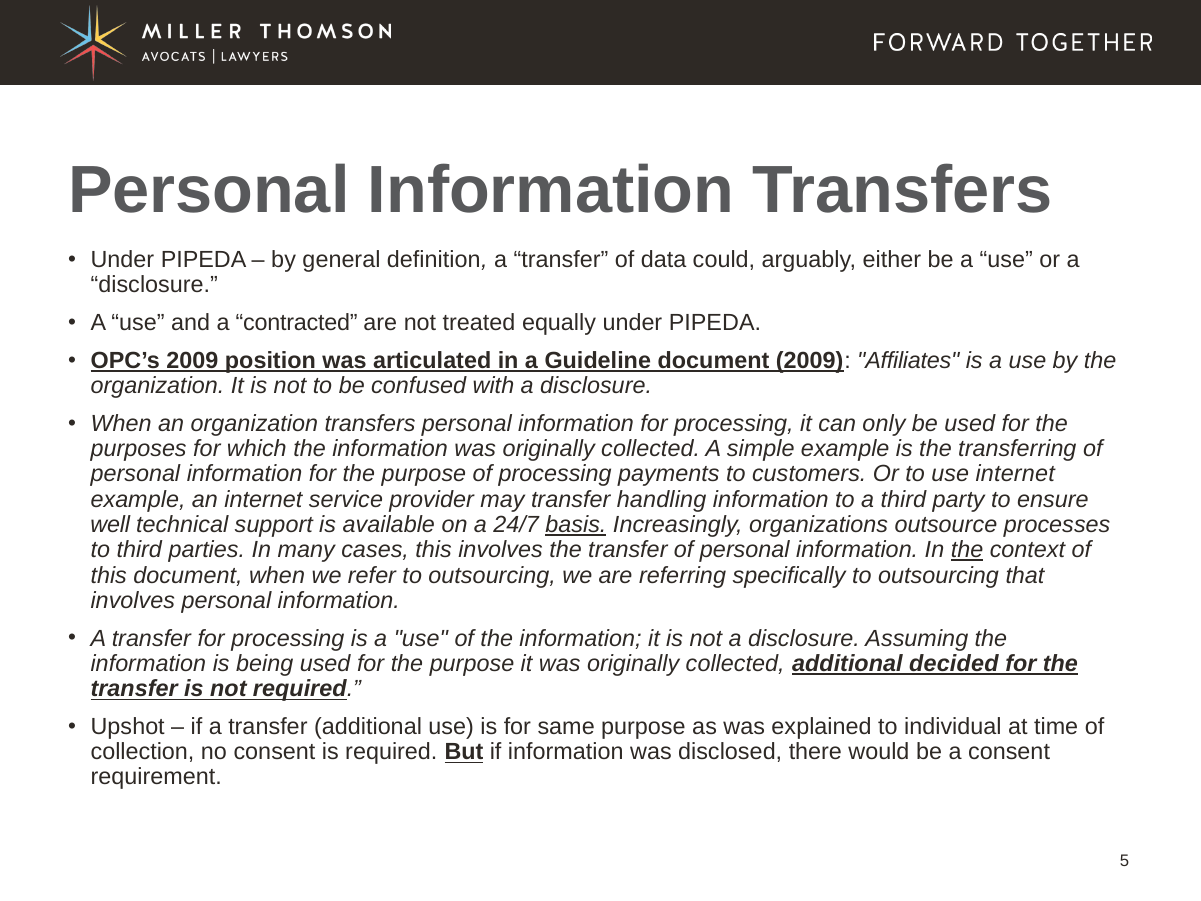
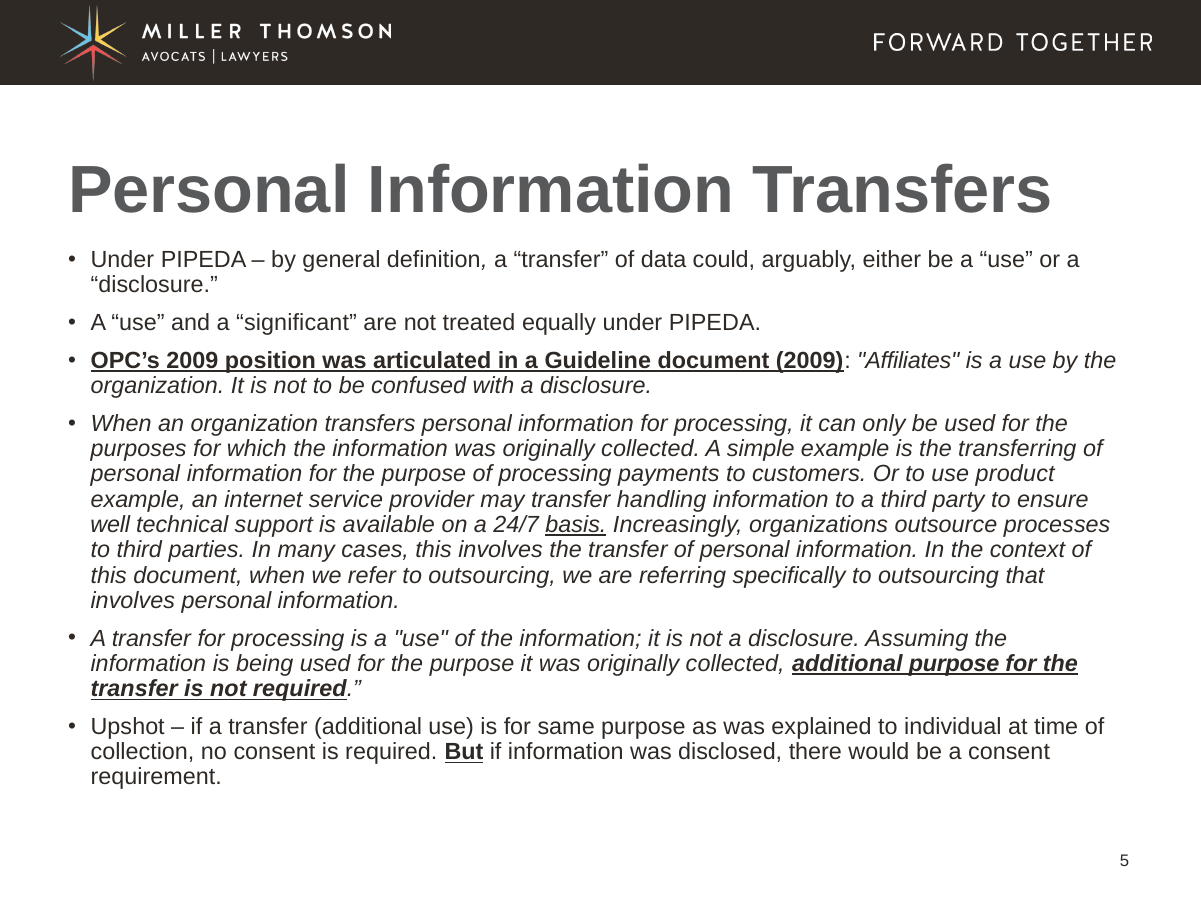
contracted: contracted -> significant (296, 323)
use internet: internet -> product (1015, 474)
the underline: present -> none (967, 550)
additional decided: decided -> purpose (954, 663)
